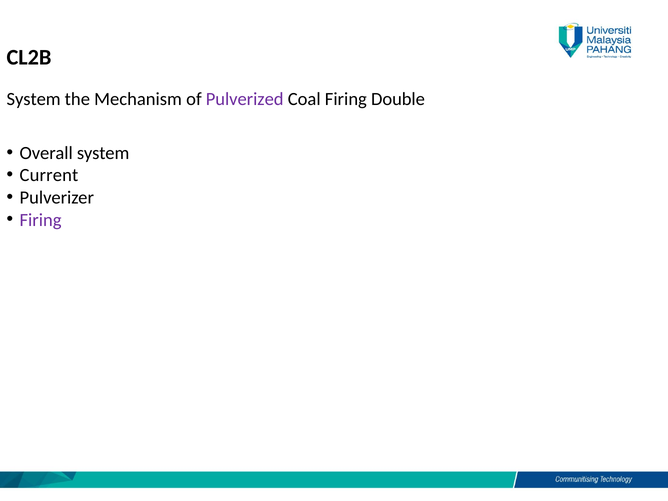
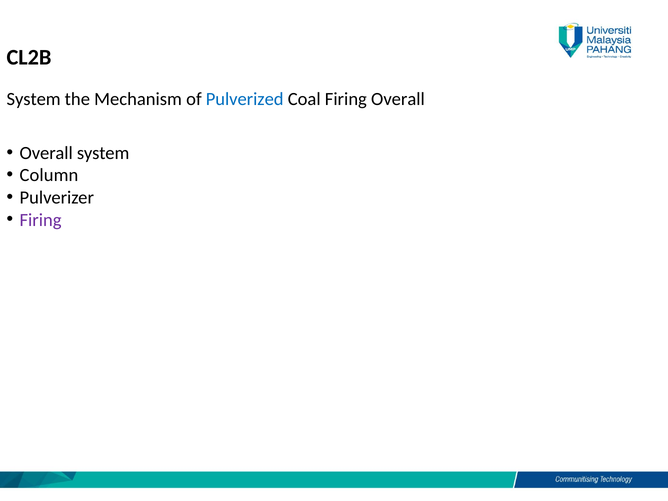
Pulverized colour: purple -> blue (245, 99)
Firing Double: Double -> Overall (398, 99)
Current: Current -> Column (49, 175)
